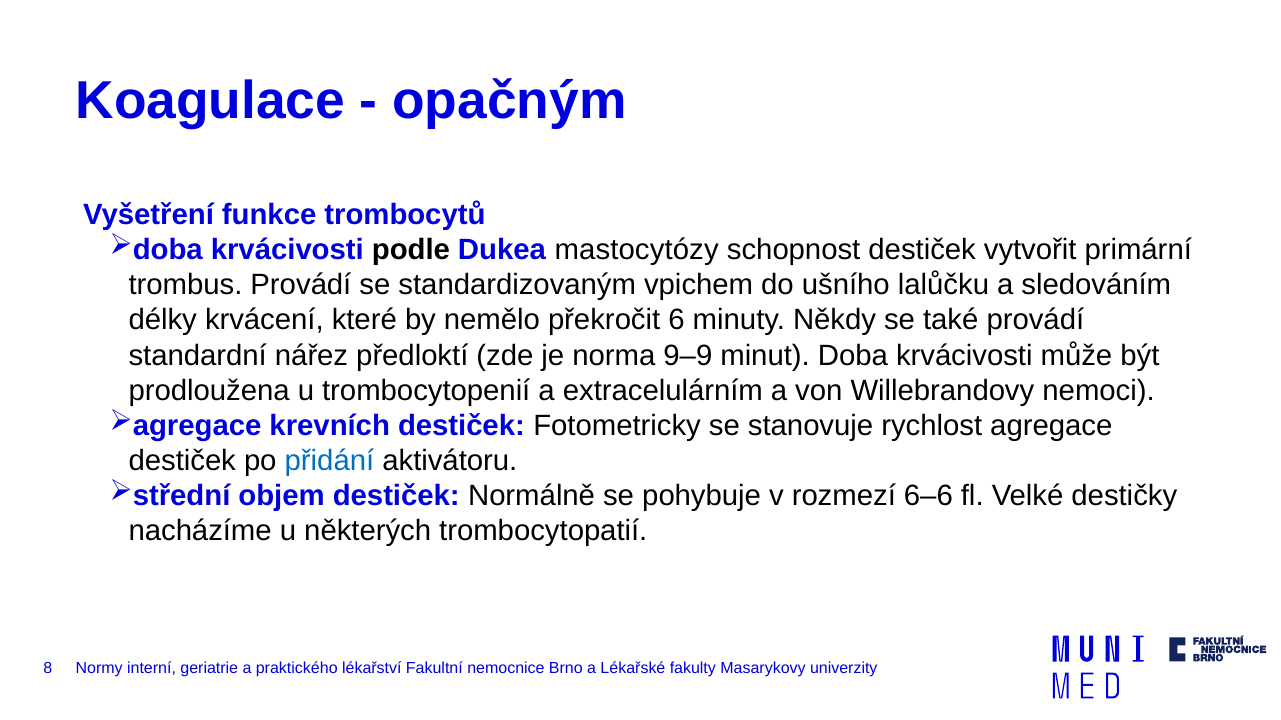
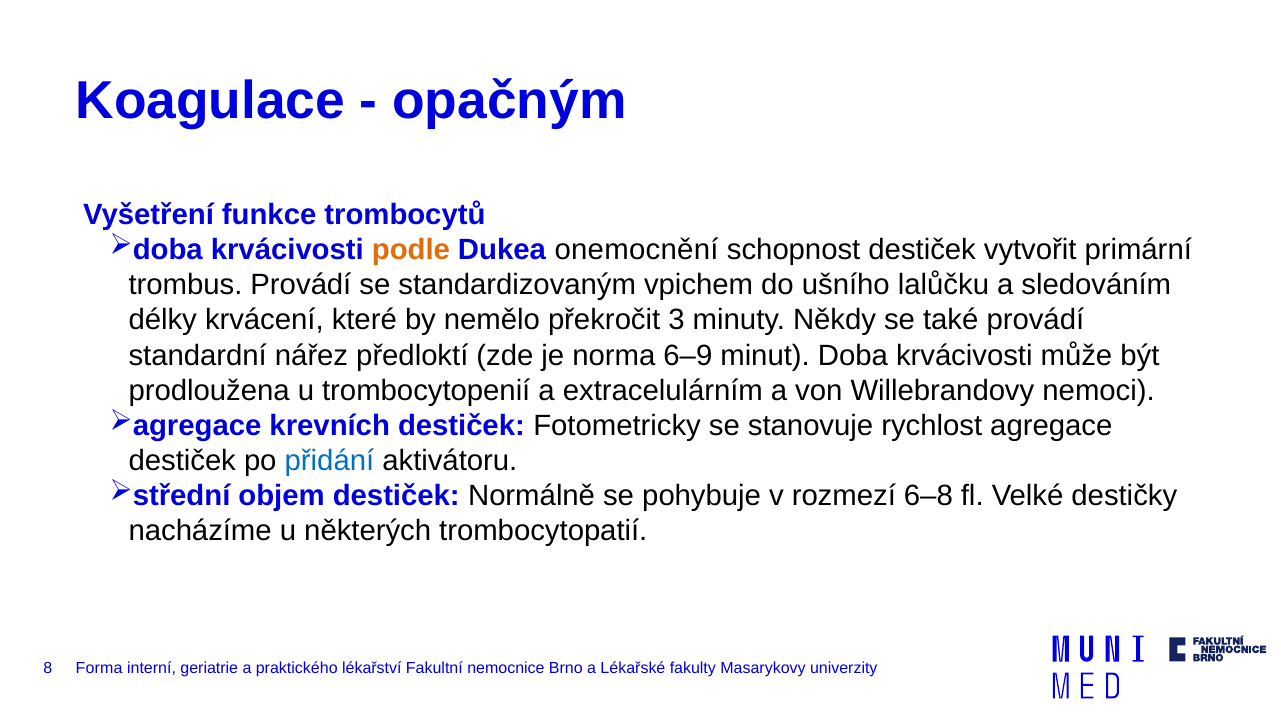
podle colour: black -> orange (411, 250)
mastocytózy: mastocytózy -> onemocnění (637, 250)
6: 6 -> 3 (676, 321)
9–9: 9–9 -> 6–9 (688, 356)
6–6: 6–6 -> 6–8 (928, 496)
Normy: Normy -> Forma (99, 669)
